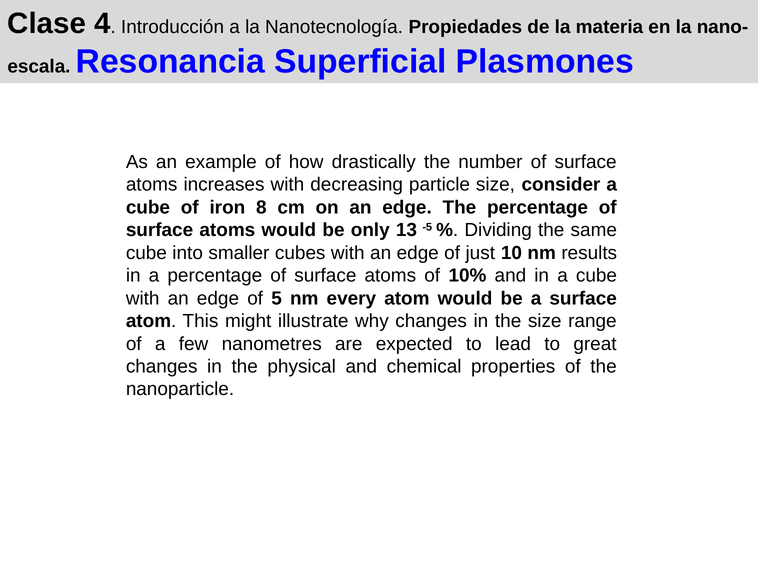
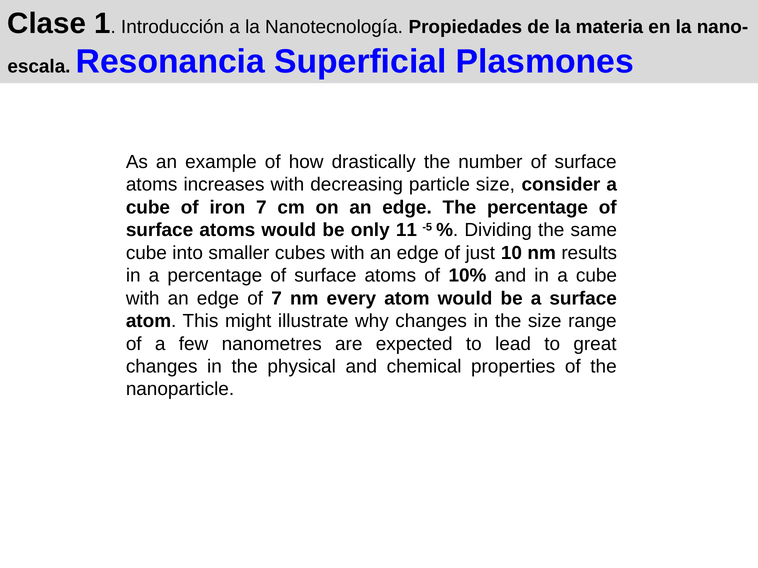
4: 4 -> 1 (102, 23)
iron 8: 8 -> 7 (261, 208)
13: 13 -> 11 (406, 230)
of 5: 5 -> 7 (277, 299)
